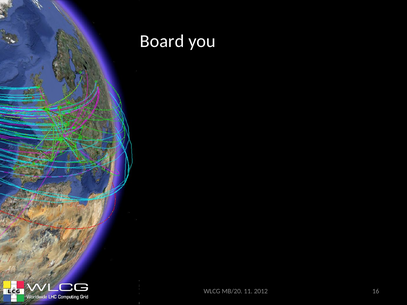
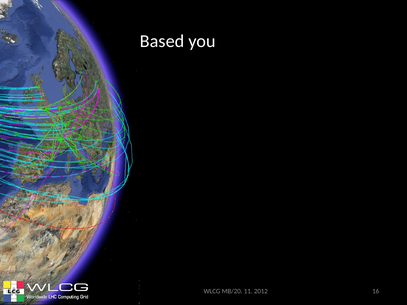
Board: Board -> Based (162, 41)
